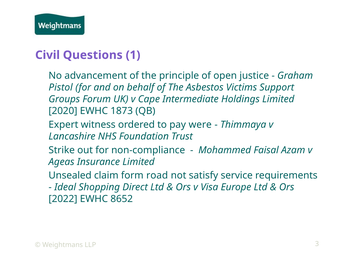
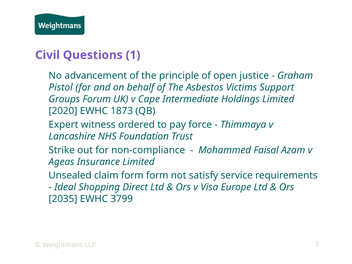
were: were -> force (200, 125)
form road: road -> form (157, 175)
2022: 2022 -> 2035 (63, 199)
8652: 8652 -> 3799 (122, 199)
